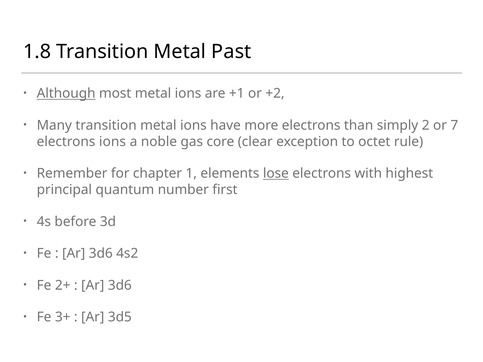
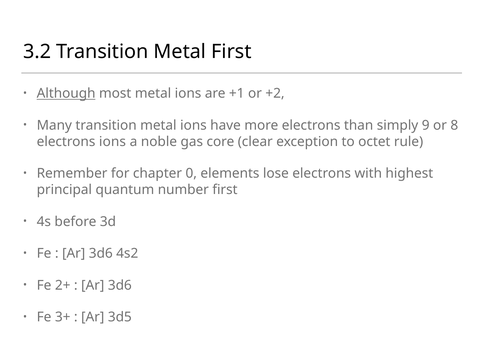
1.8: 1.8 -> 3.2 (37, 52)
Metal Past: Past -> First (231, 52)
2: 2 -> 9 (426, 125)
7: 7 -> 8 (454, 125)
1: 1 -> 0 (191, 174)
lose underline: present -> none (276, 174)
